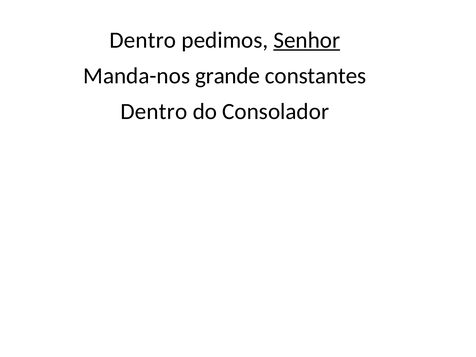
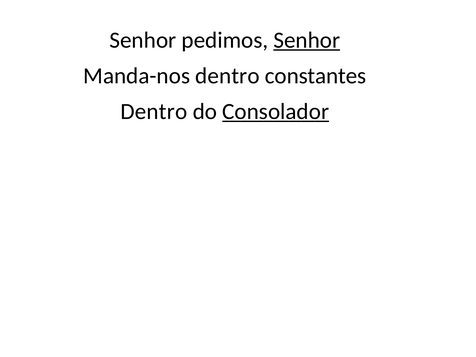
Dentro: Dentro -> Senhor (143, 40)
Manda-nos grande: grande -> dentro (227, 76)
Consolador underline: none -> present (276, 111)
